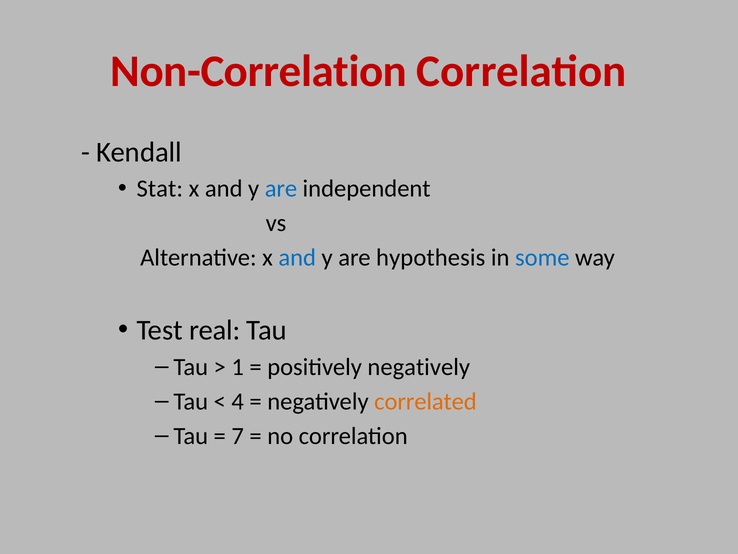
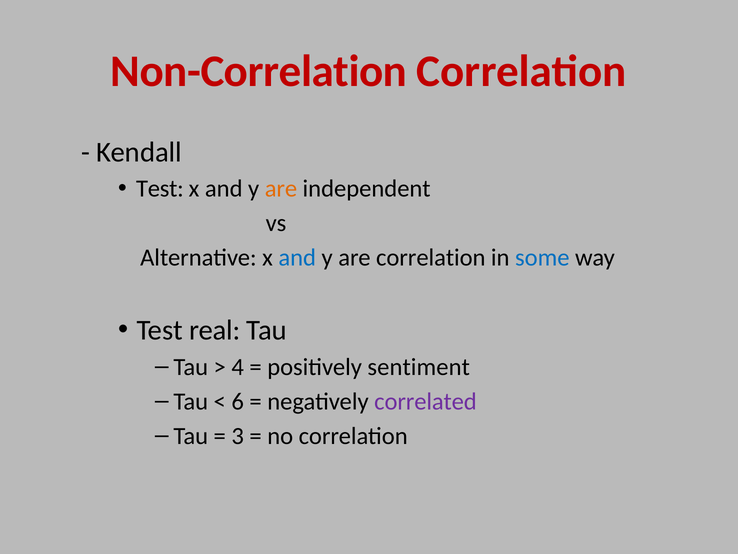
Stat: Stat -> Test (160, 189)
are colour: blue -> orange (281, 189)
are hypothesis: hypothesis -> correlation (431, 258)
1: 1 -> 4 (238, 367)
positively negatively: negatively -> sentiment (419, 367)
4: 4 -> 6 (238, 401)
correlated colour: orange -> purple (426, 401)
7: 7 -> 3 (238, 435)
